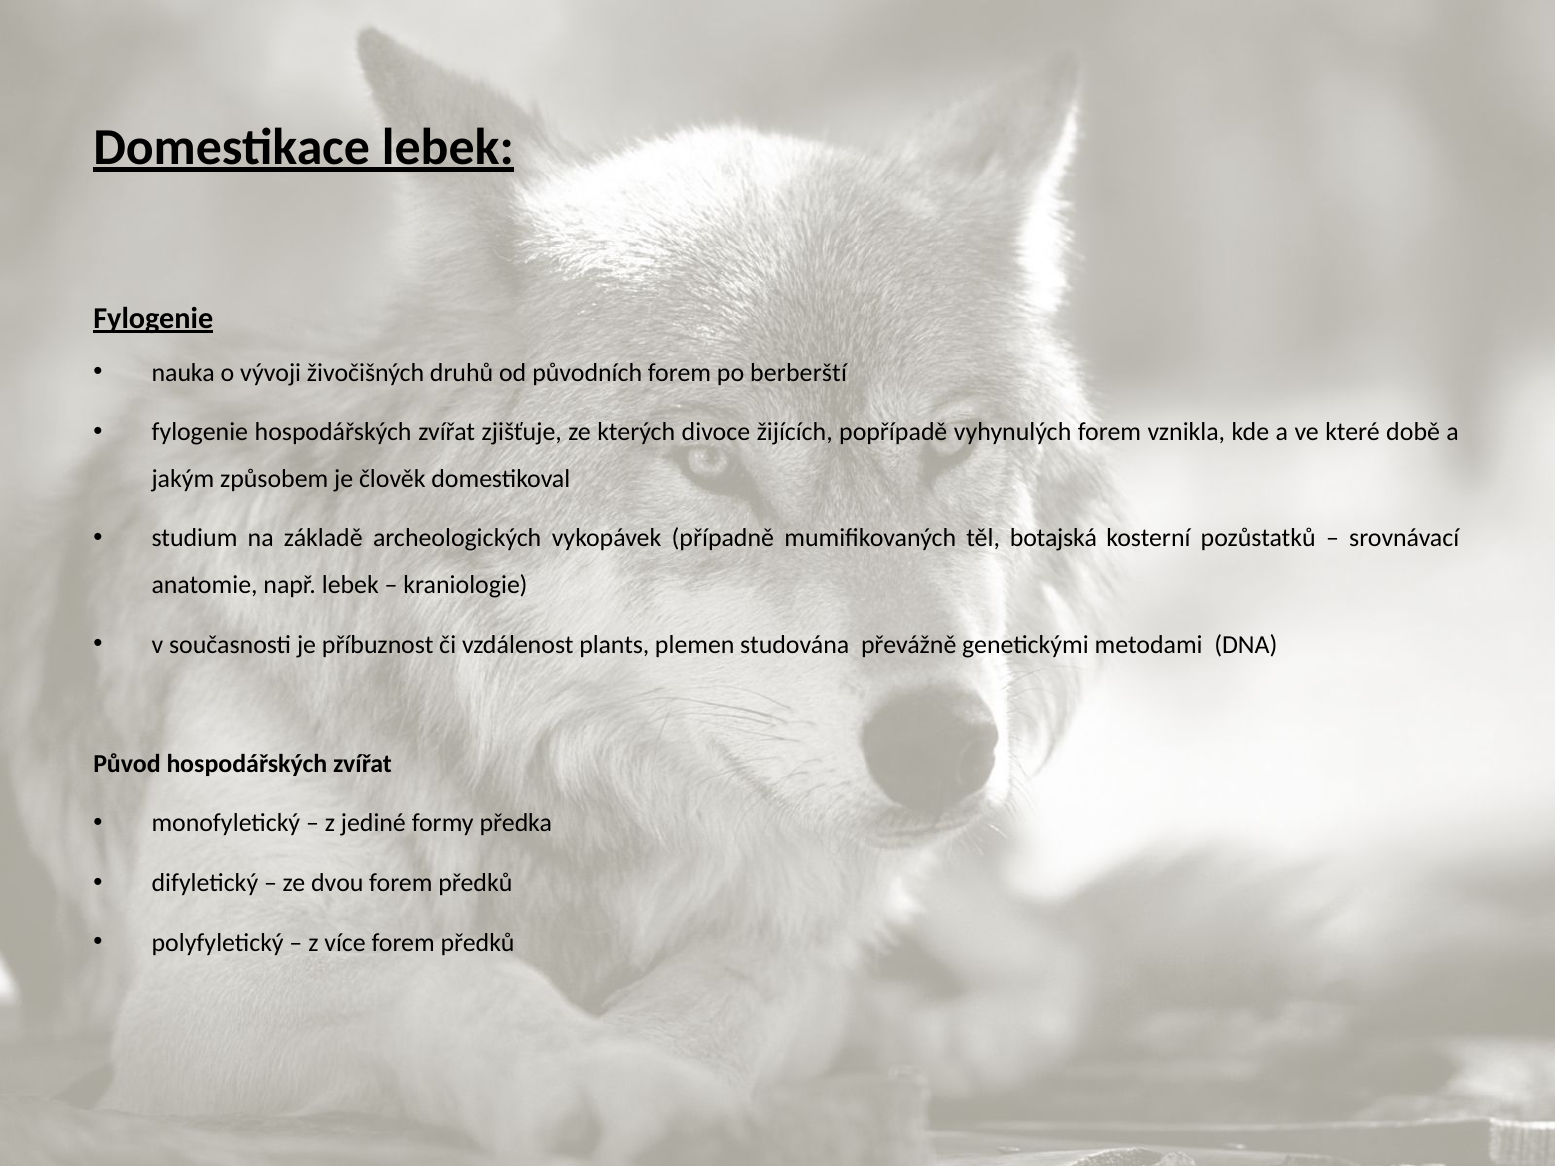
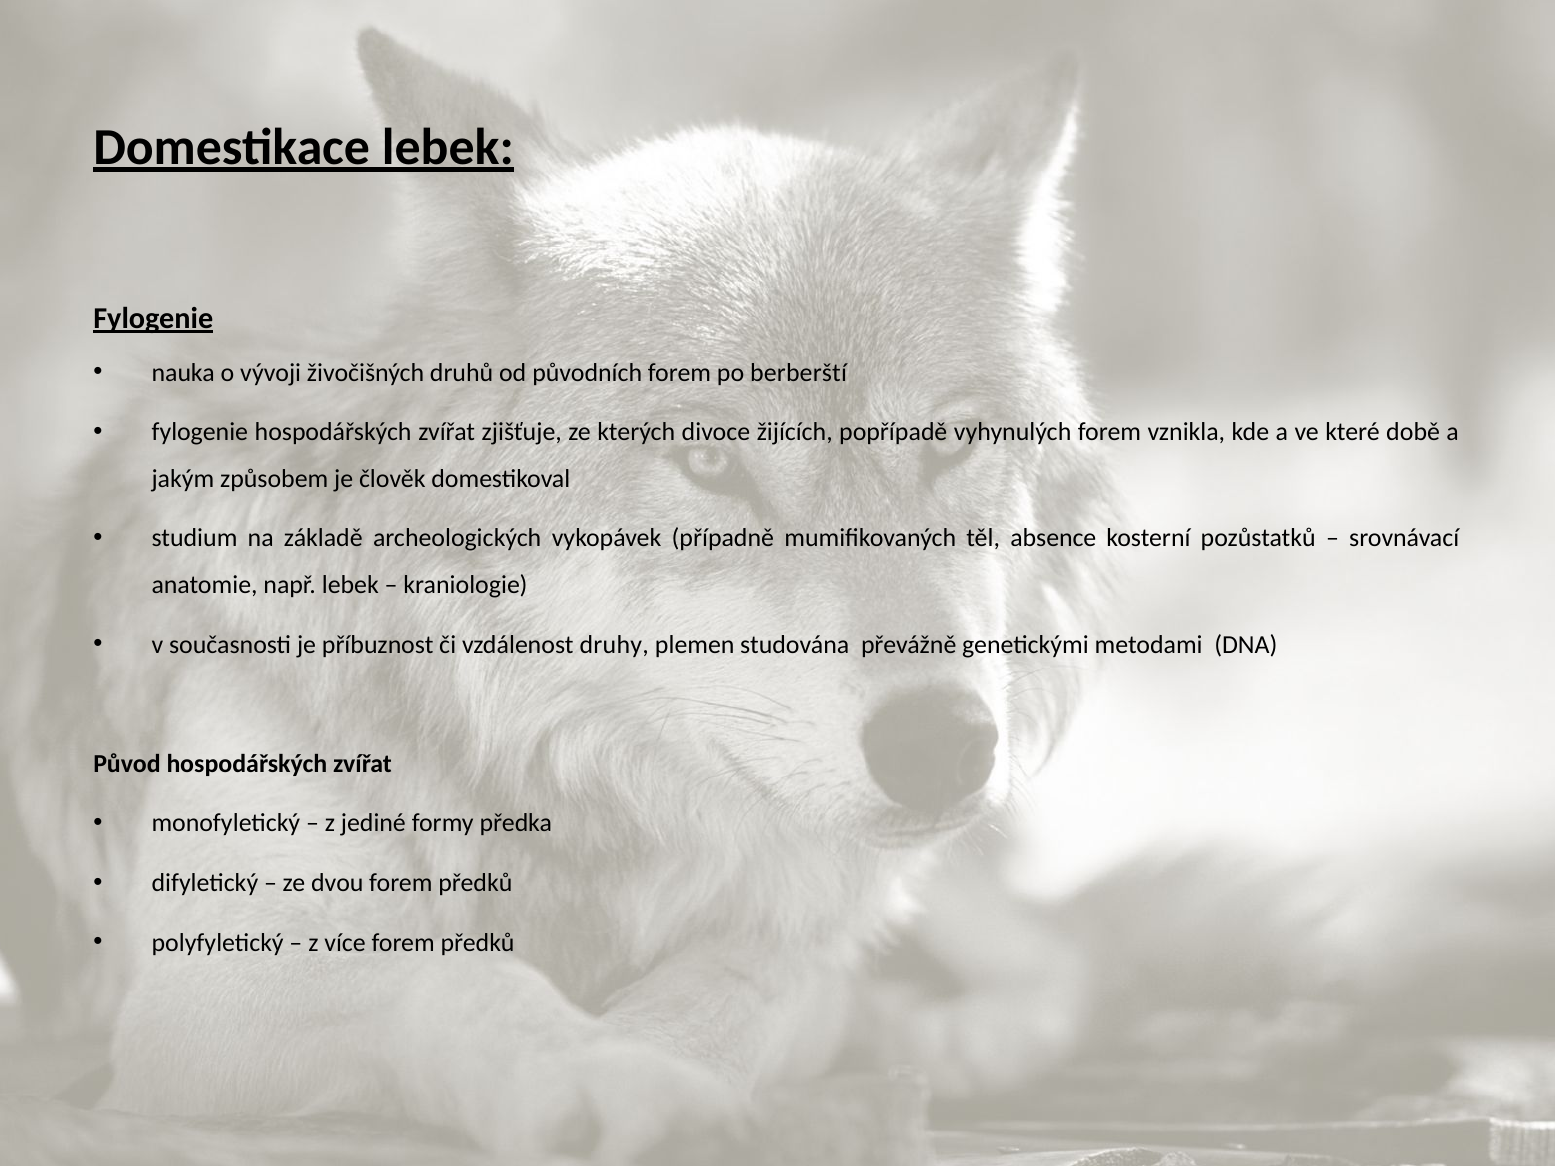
botajská: botajská -> absence (1053, 538)
plants: plants -> druhy (614, 645)
